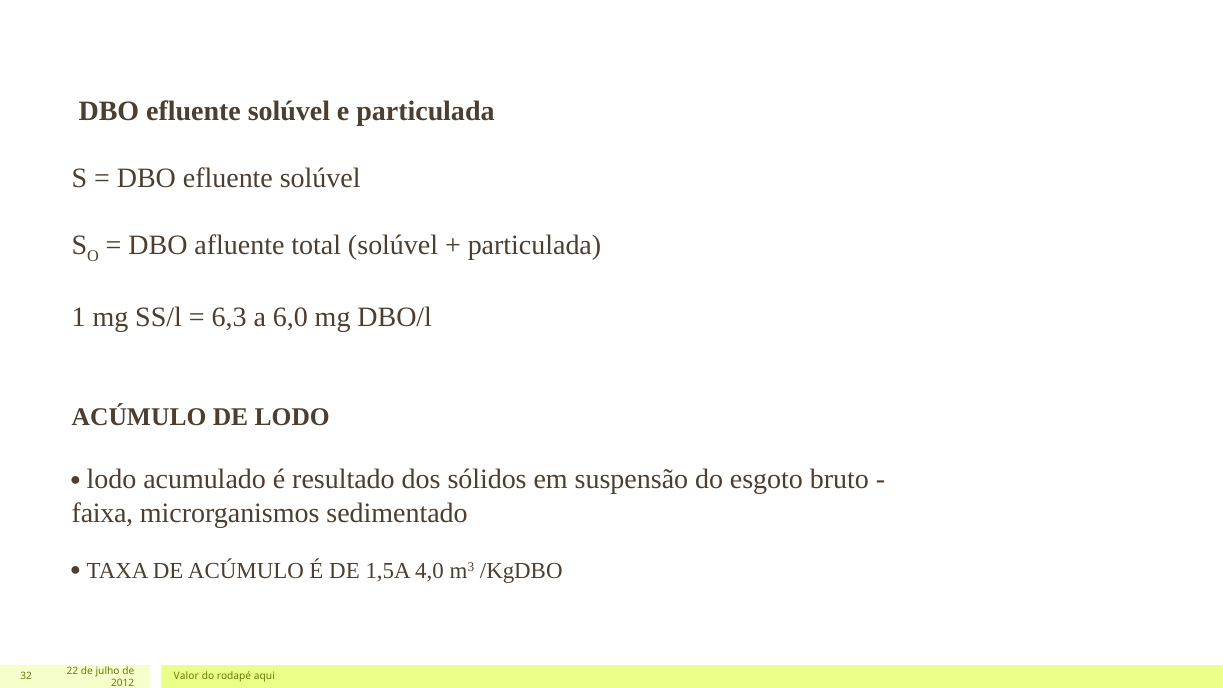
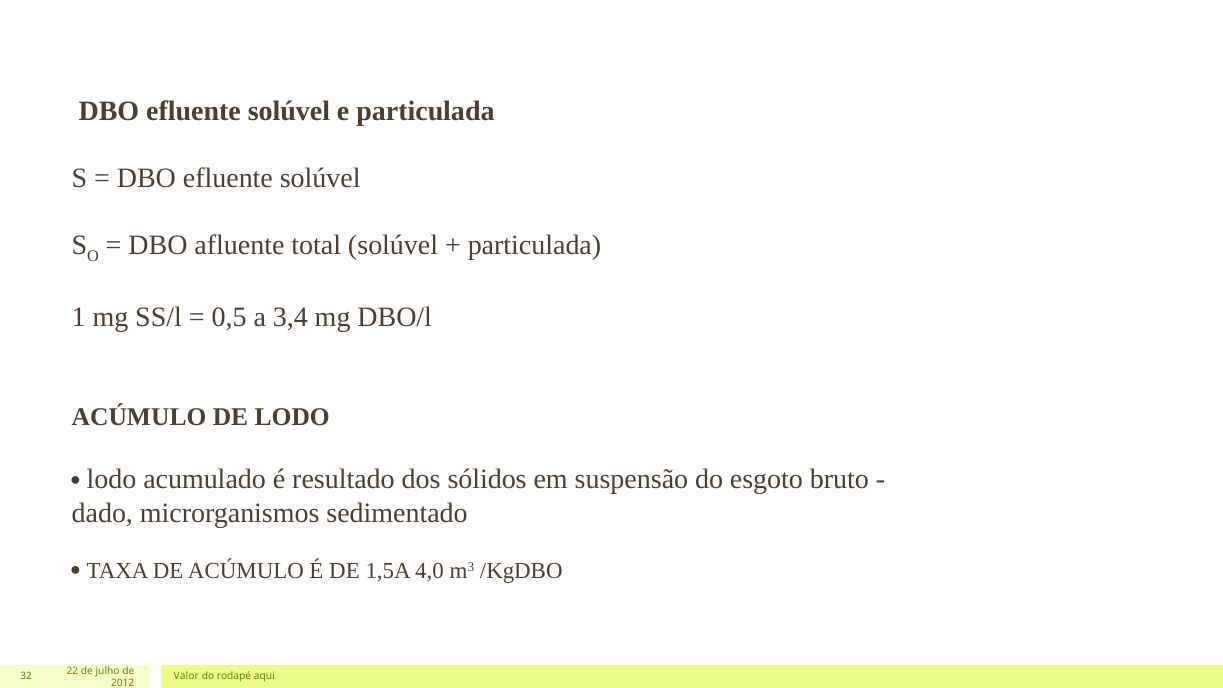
6,3: 6,3 -> 0,5 (229, 317)
6,0: 6,0 -> 3,4 (290, 317)
faixa: faixa -> dado (102, 513)
